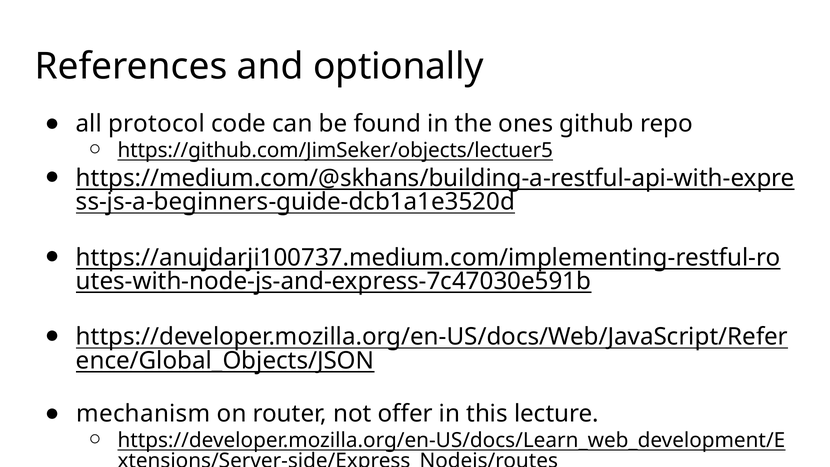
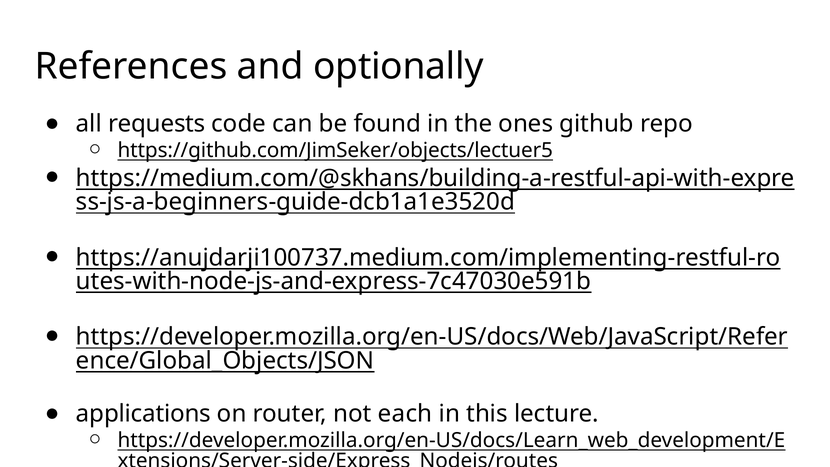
protocol: protocol -> requests (157, 124)
mechanism: mechanism -> applications (143, 413)
offer: offer -> each (405, 413)
